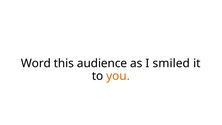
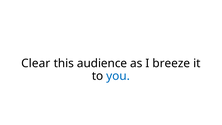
Word: Word -> Clear (36, 63)
smiled: smiled -> breeze (171, 63)
you colour: orange -> blue (118, 76)
